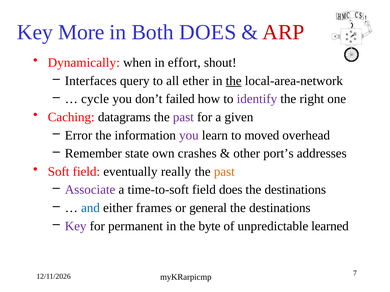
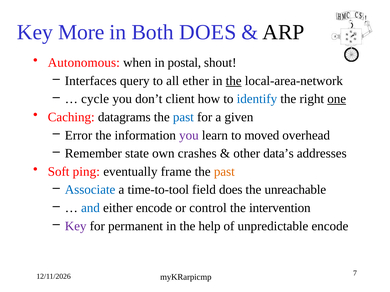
ARP colour: red -> black (283, 32)
Dynamically: Dynamically -> Autonomous (84, 63)
effort: effort -> postal (184, 63)
failed: failed -> client (180, 99)
identify colour: purple -> blue (257, 99)
one underline: none -> present (337, 99)
past colour: purple -> blue (183, 117)
port’s: port’s -> data’s (278, 154)
Soft field: field -> ping (86, 172)
really: really -> frame (176, 172)
Associate colour: purple -> blue (90, 190)
time-to-soft: time-to-soft -> time-to-tool (158, 190)
destinations: destinations -> unreachable (295, 190)
either frames: frames -> encode (154, 208)
general: general -> control (208, 208)
destinations: destinations -> intervention (280, 208)
byte: byte -> help (210, 226)
unpredictable learned: learned -> encode (330, 226)
